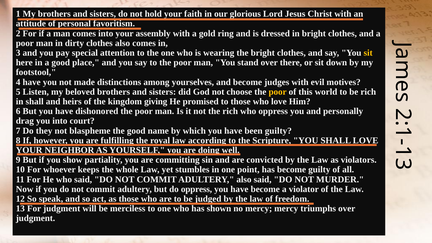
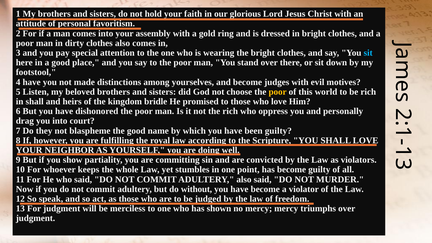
sit colour: yellow -> light blue (368, 53)
giving: giving -> bridle (156, 102)
do oppress: oppress -> without (197, 189)
